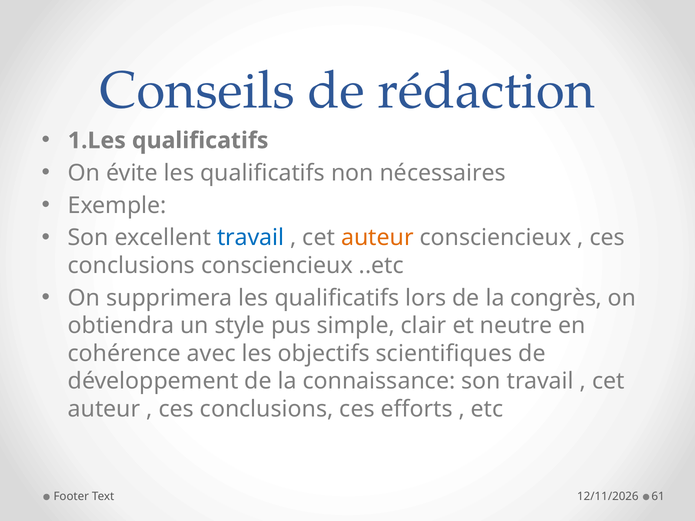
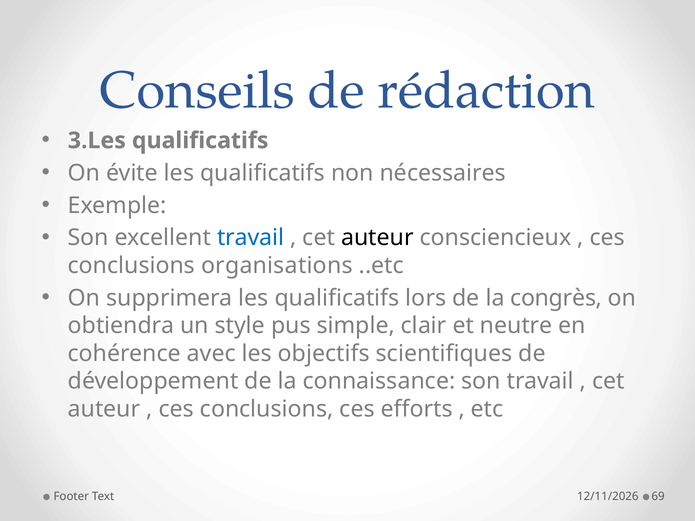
1.Les: 1.Les -> 3.Les (97, 141)
auteur colour: orange -> black (377, 238)
conclusions consciencieux: consciencieux -> organisations (277, 266)
61: 61 -> 69 (658, 497)
